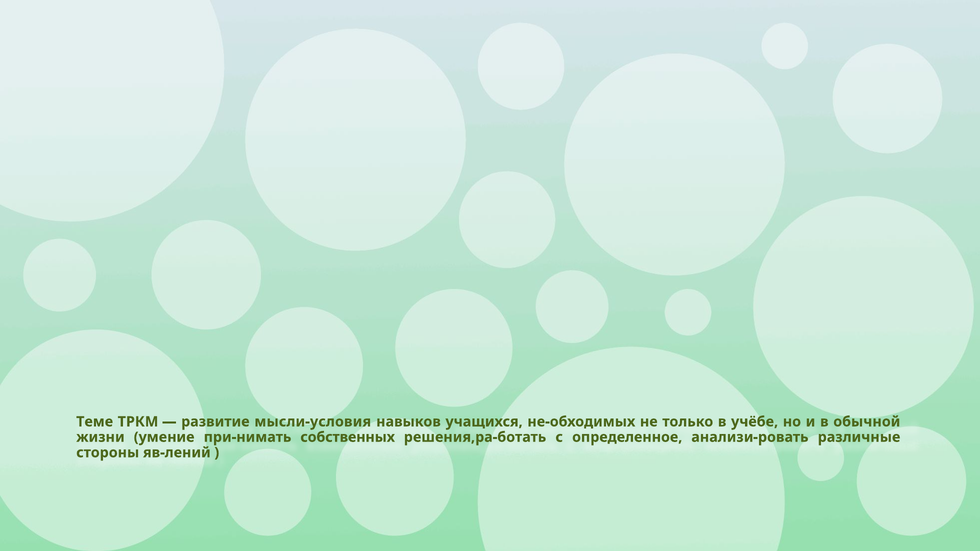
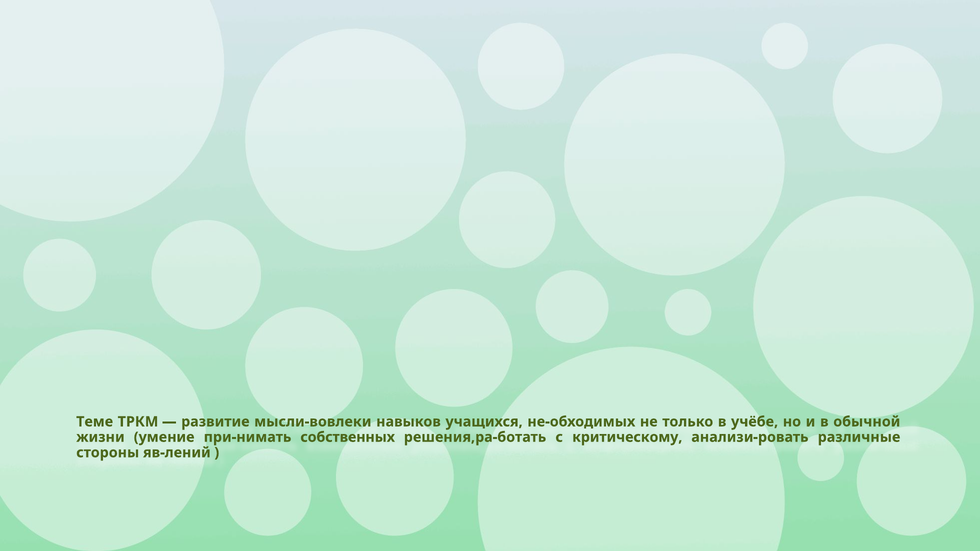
мысли-условия: мысли-условия -> мысли-вовлеки (313, 422)
определенное: определенное -> критическому (627, 437)
